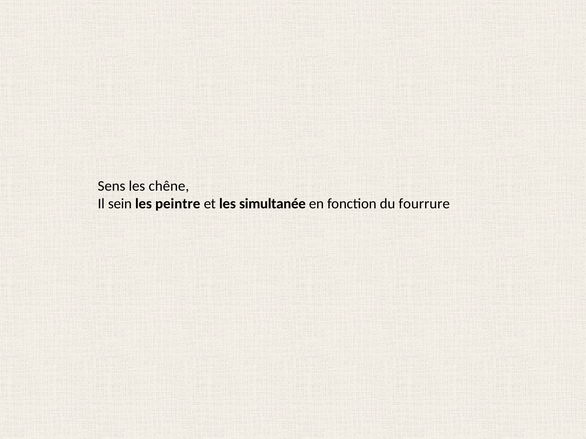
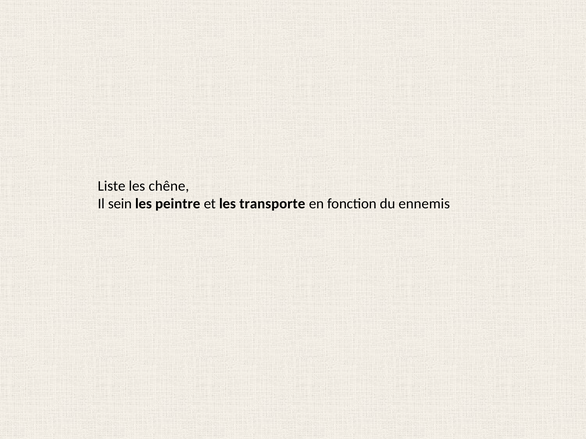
Sens: Sens -> Liste (112, 186)
simultanée: simultanée -> transporte (272, 204)
fourrure: fourrure -> ennemis (424, 204)
